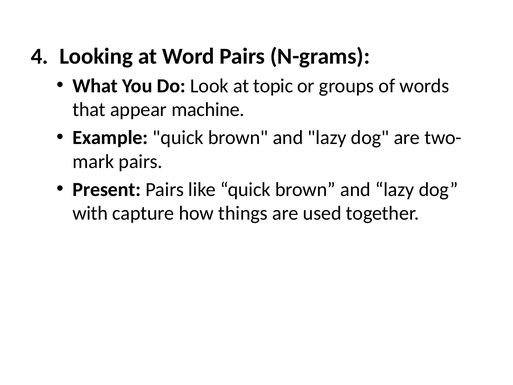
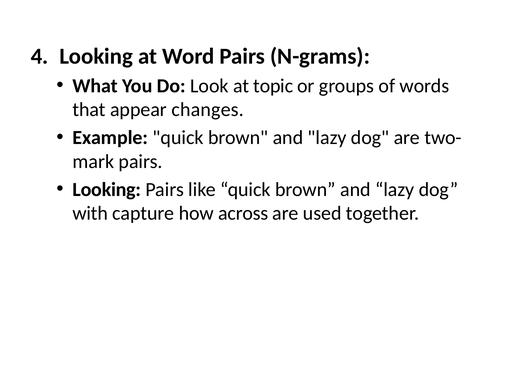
machine: machine -> changes (208, 110)
Present: Present -> Looking (107, 189)
things: things -> across (243, 213)
